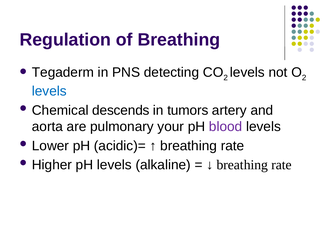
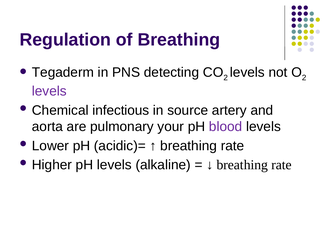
levels colour: blue -> purple (49, 91)
descends: descends -> infectious (121, 110)
tumors: tumors -> source (188, 110)
